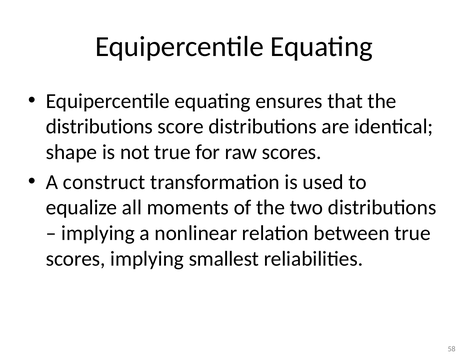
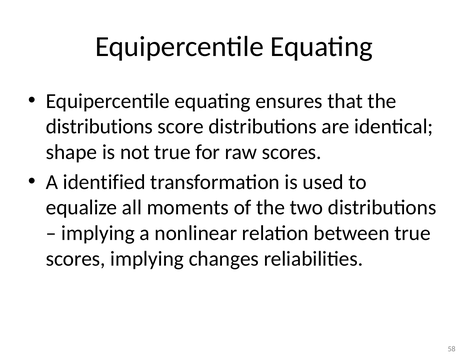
construct: construct -> identified (104, 182)
smallest: smallest -> changes (224, 258)
